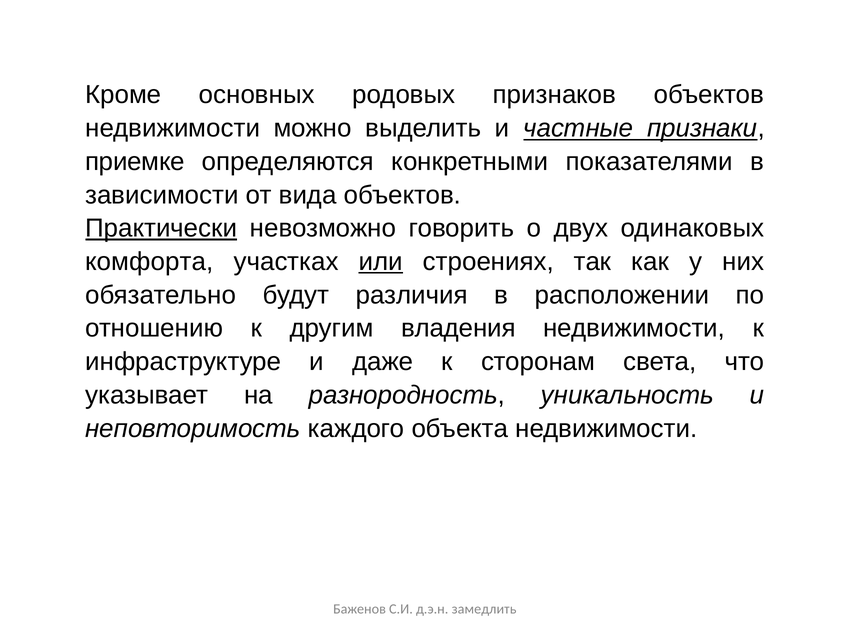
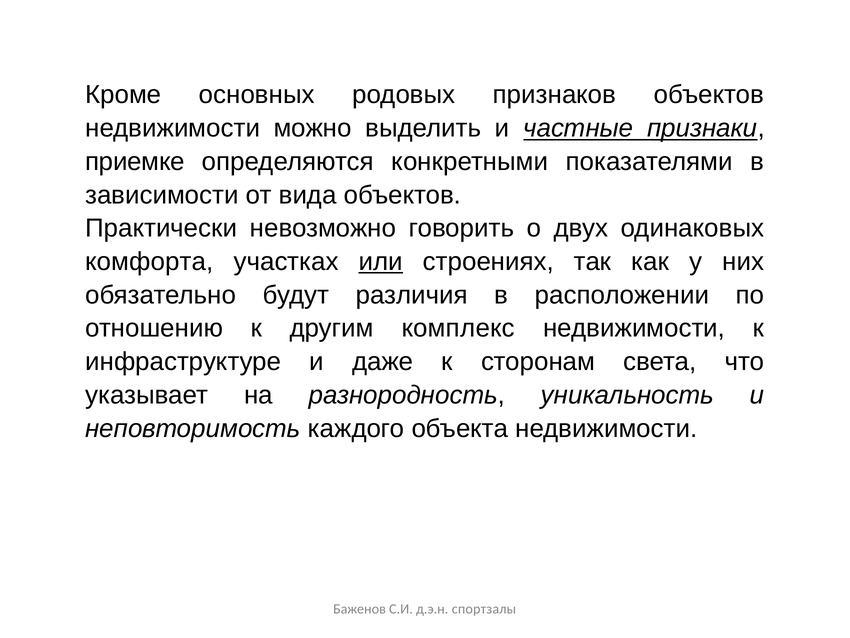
Практически underline: present -> none (161, 228)
владения: владения -> комплекс (458, 328)
замедлить: замедлить -> спортзалы (484, 609)
